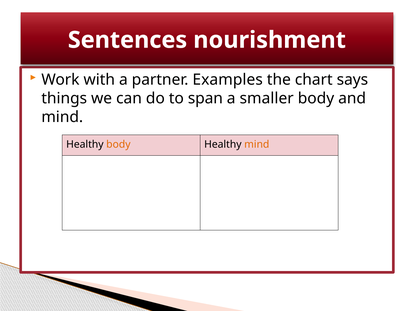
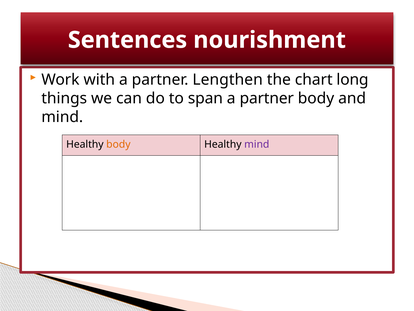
Examples: Examples -> Lengthen (228, 80)
says: says -> long (352, 80)
smaller: smaller -> partner (267, 98)
mind colour: orange -> purple (257, 144)
